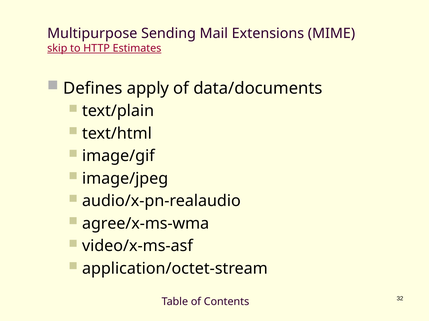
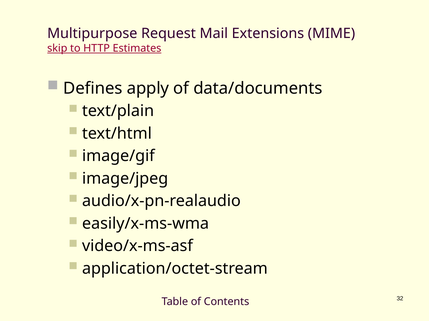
Sending: Sending -> Request (168, 34)
agree/x-ms-wma: agree/x-ms-wma -> easily/x-ms-wma (146, 224)
